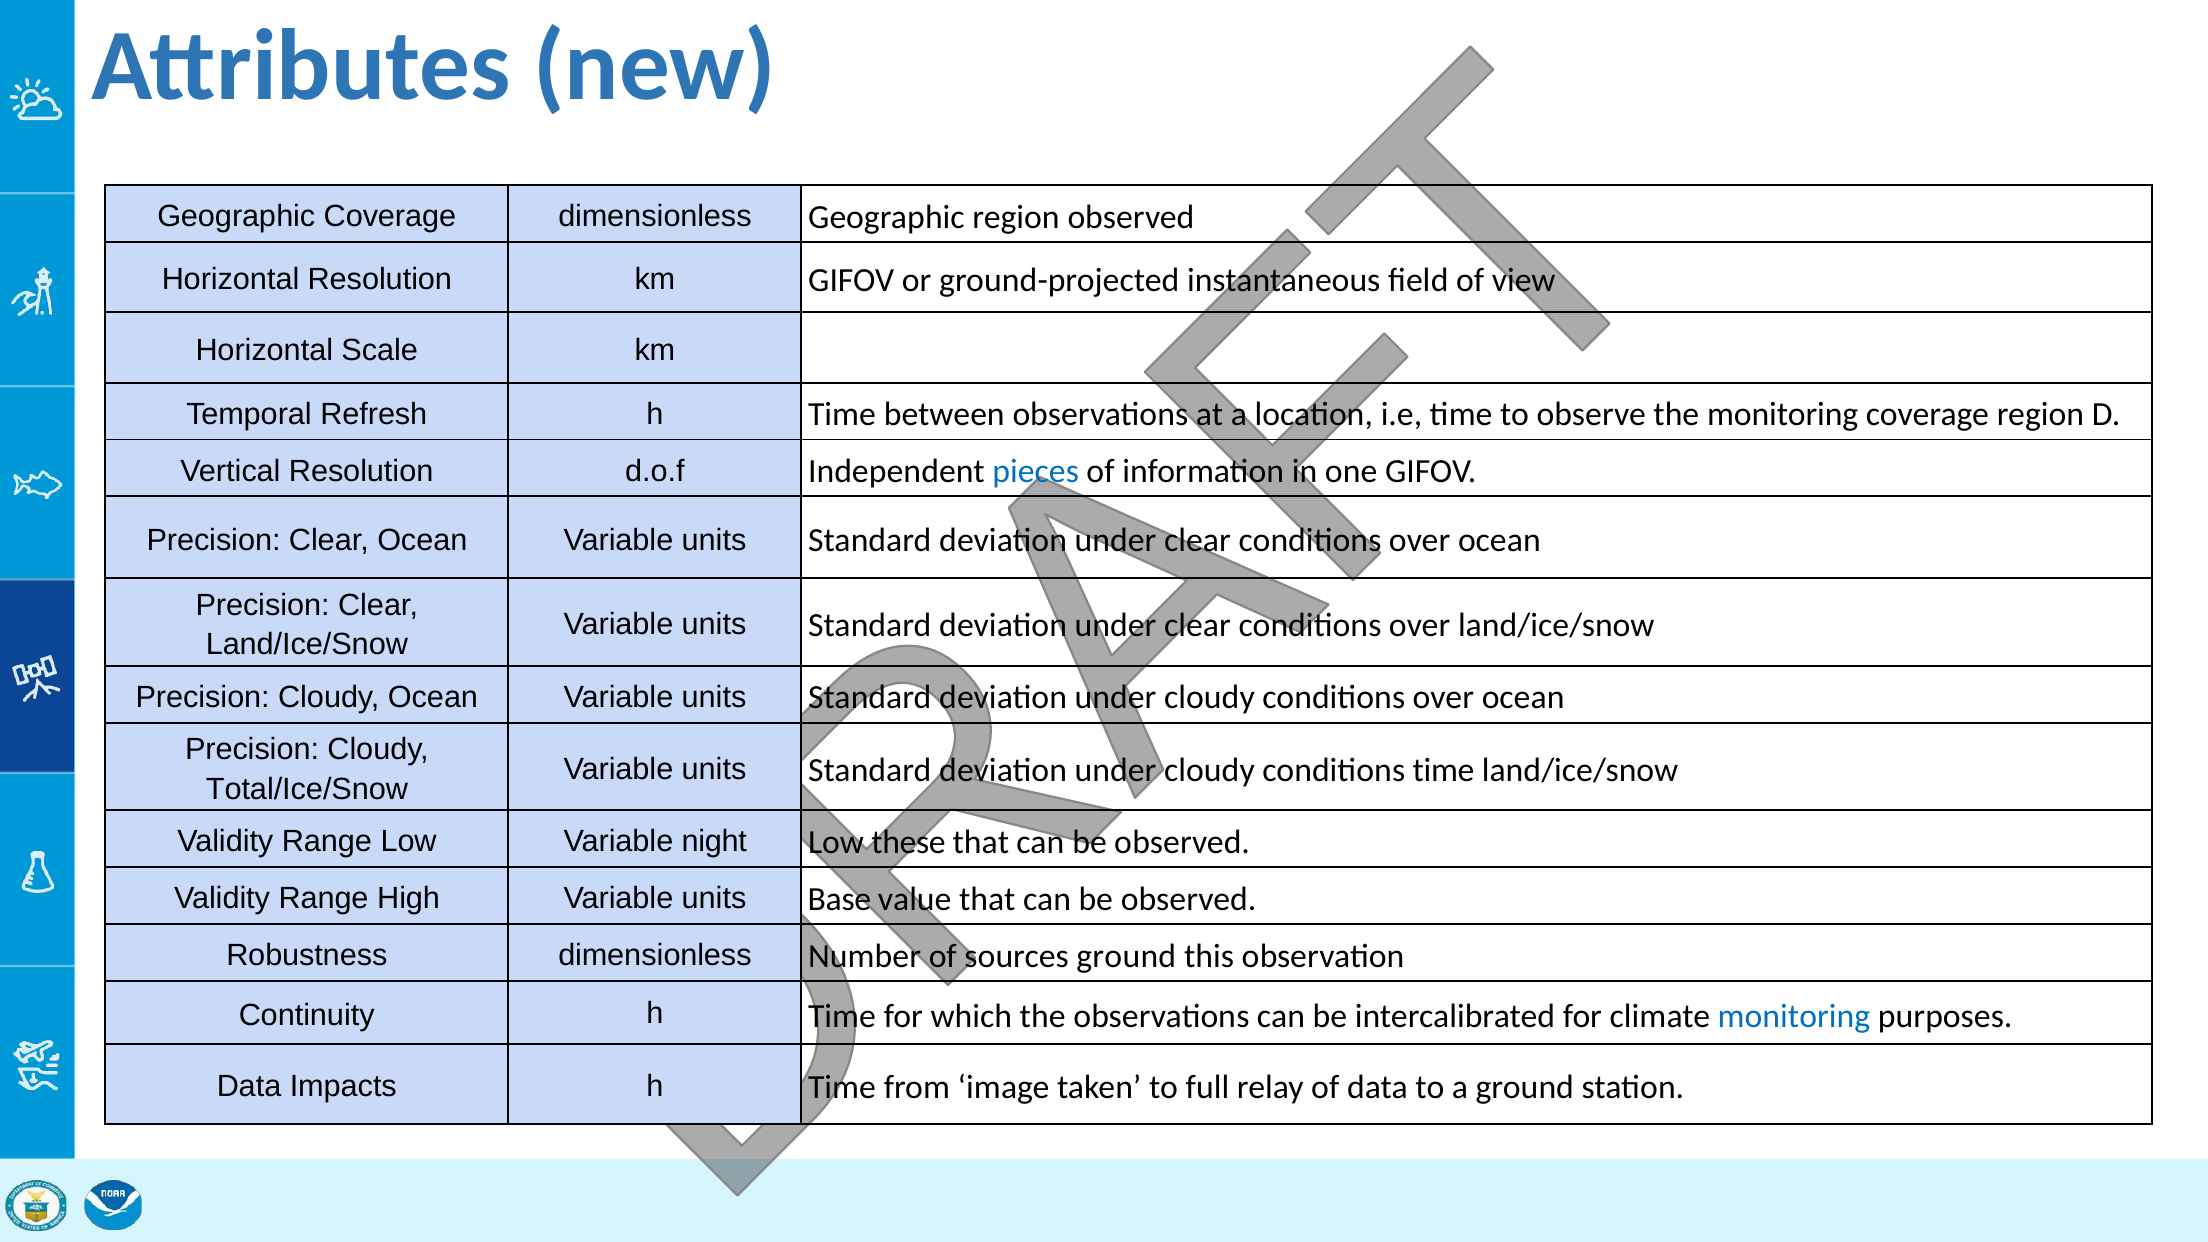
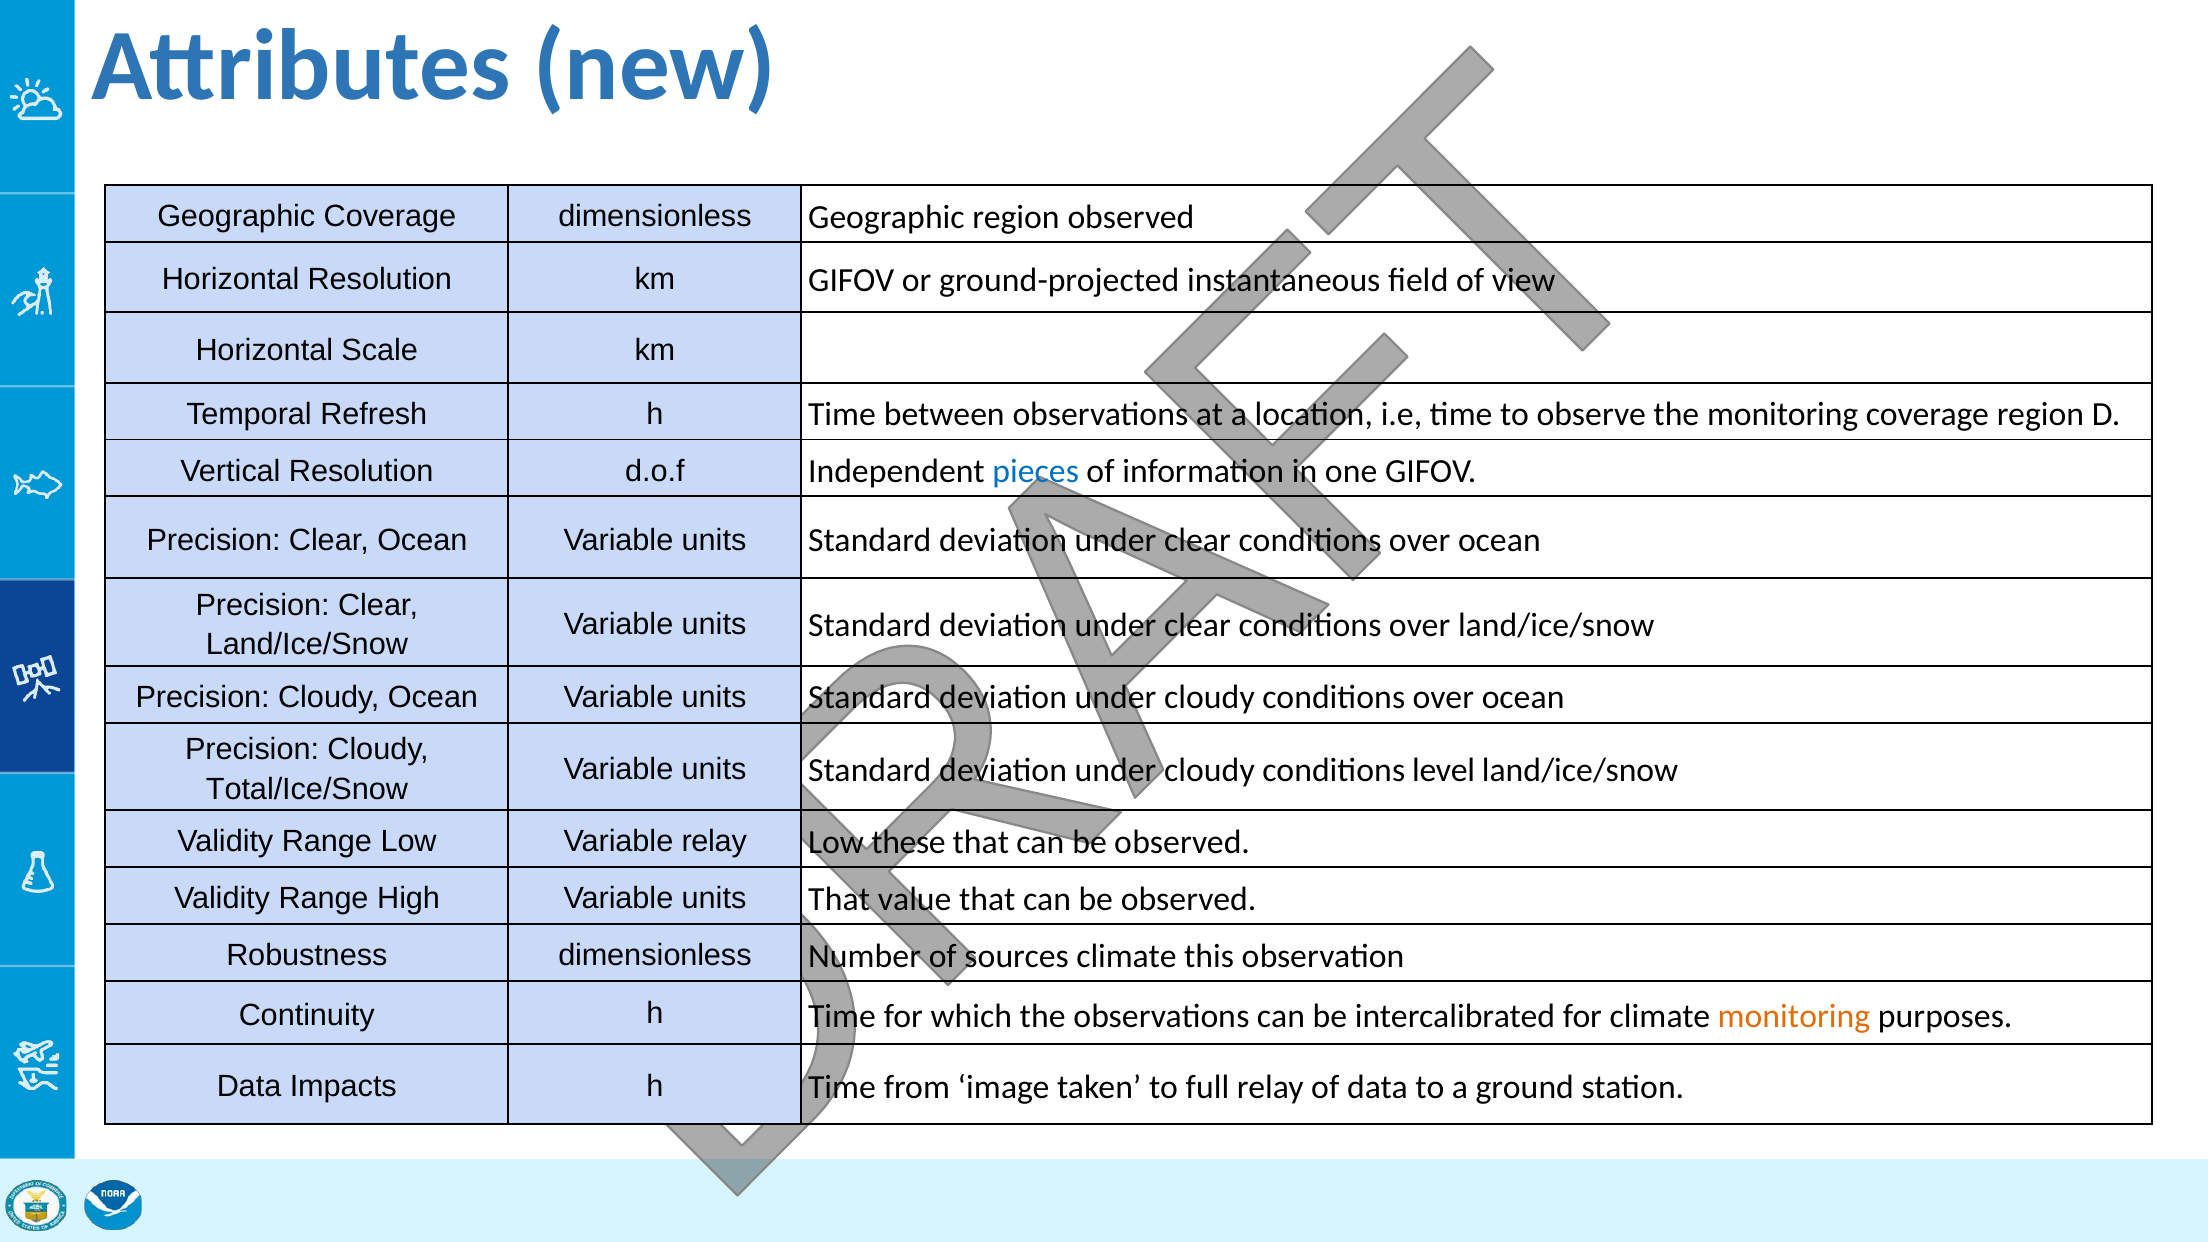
conditions time: time -> level (1444, 770)
Variable night: night -> relay (714, 842)
units Base: Base -> That (839, 899)
sources ground: ground -> climate (1126, 956)
monitoring colour: blue -> orange (1794, 1016)
